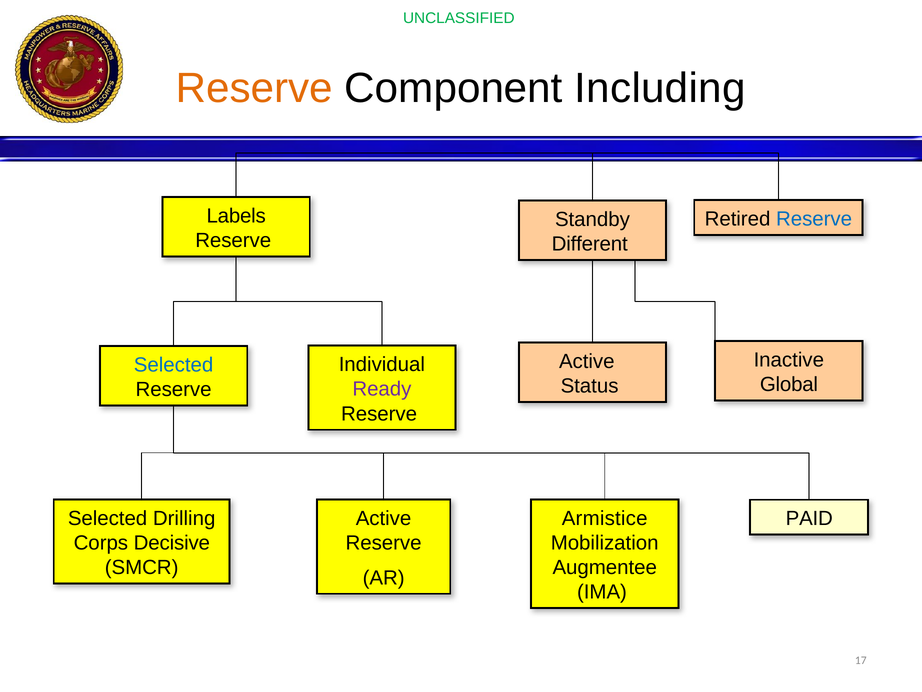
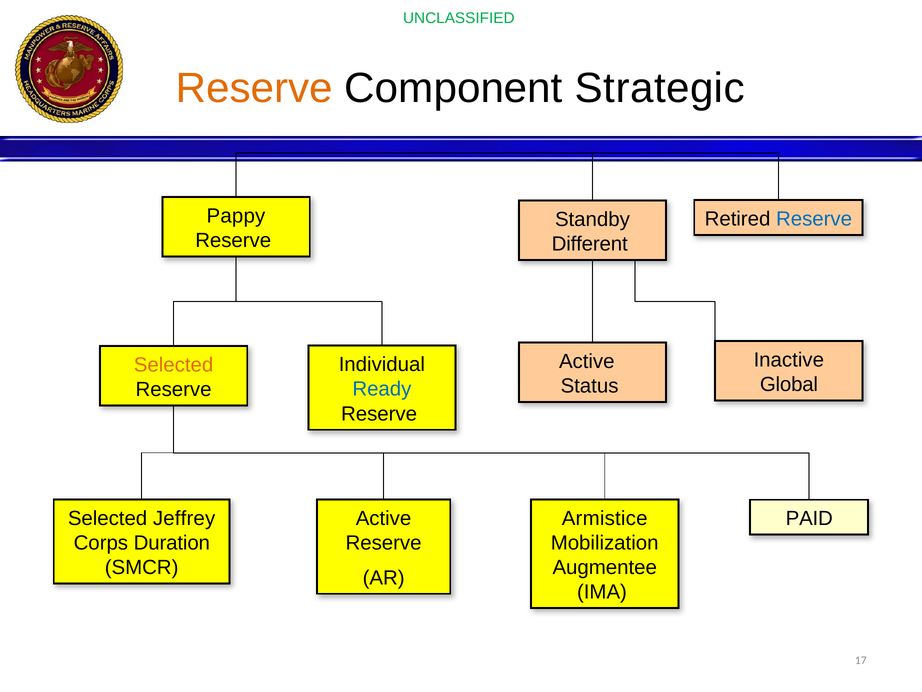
Including: Including -> Strategic (660, 88)
Labels: Labels -> Pappy (236, 216)
Selected colour: blue -> orange (174, 365)
Ready colour: purple -> blue (382, 389)
Drilling: Drilling -> Jeffrey (184, 518)
Decisive: Decisive -> Duration (172, 543)
